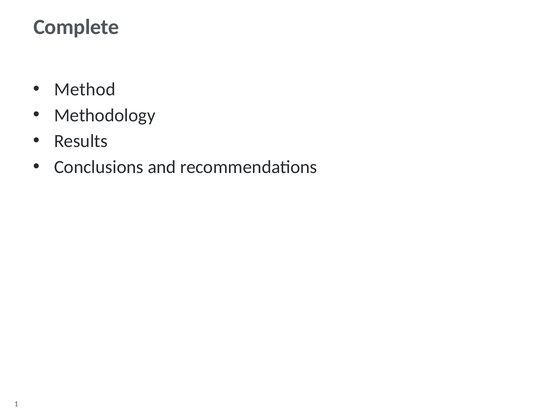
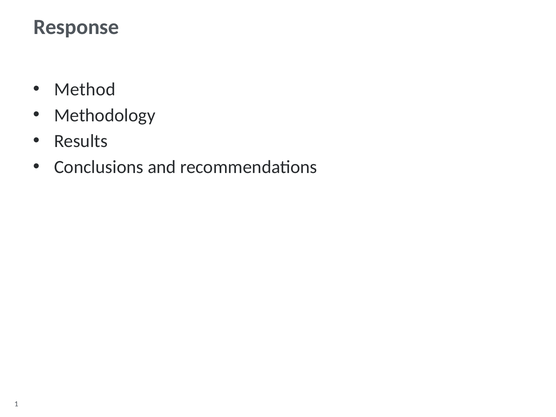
Complete: Complete -> Response (76, 27)
